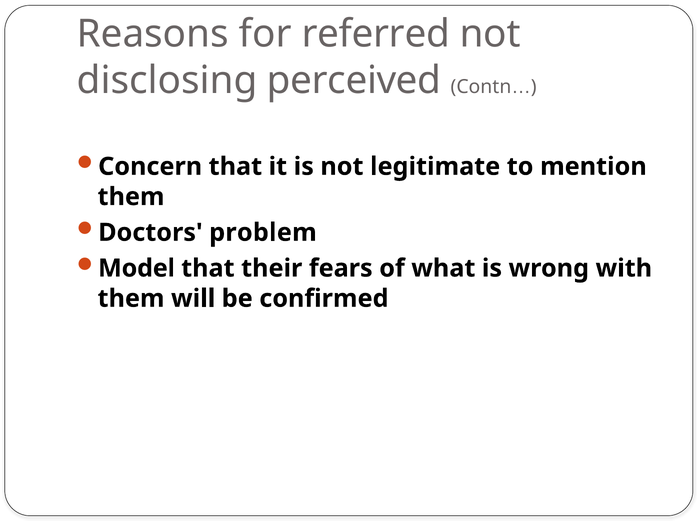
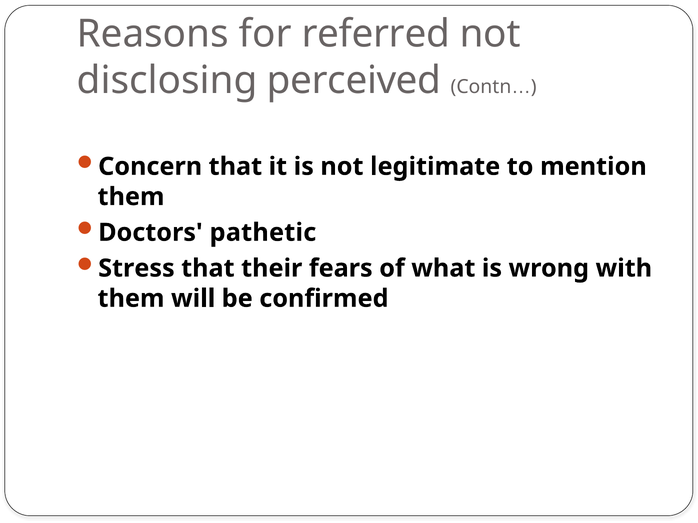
problem: problem -> pathetic (263, 233)
Model: Model -> Stress (136, 269)
